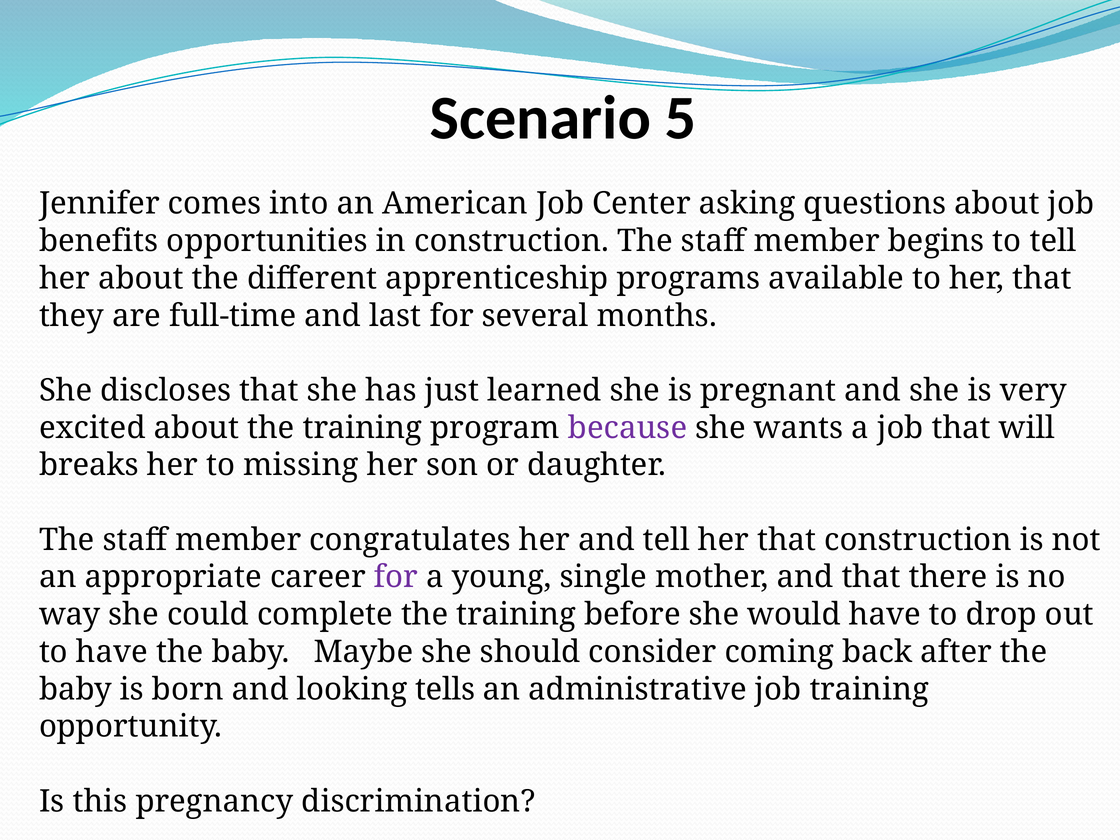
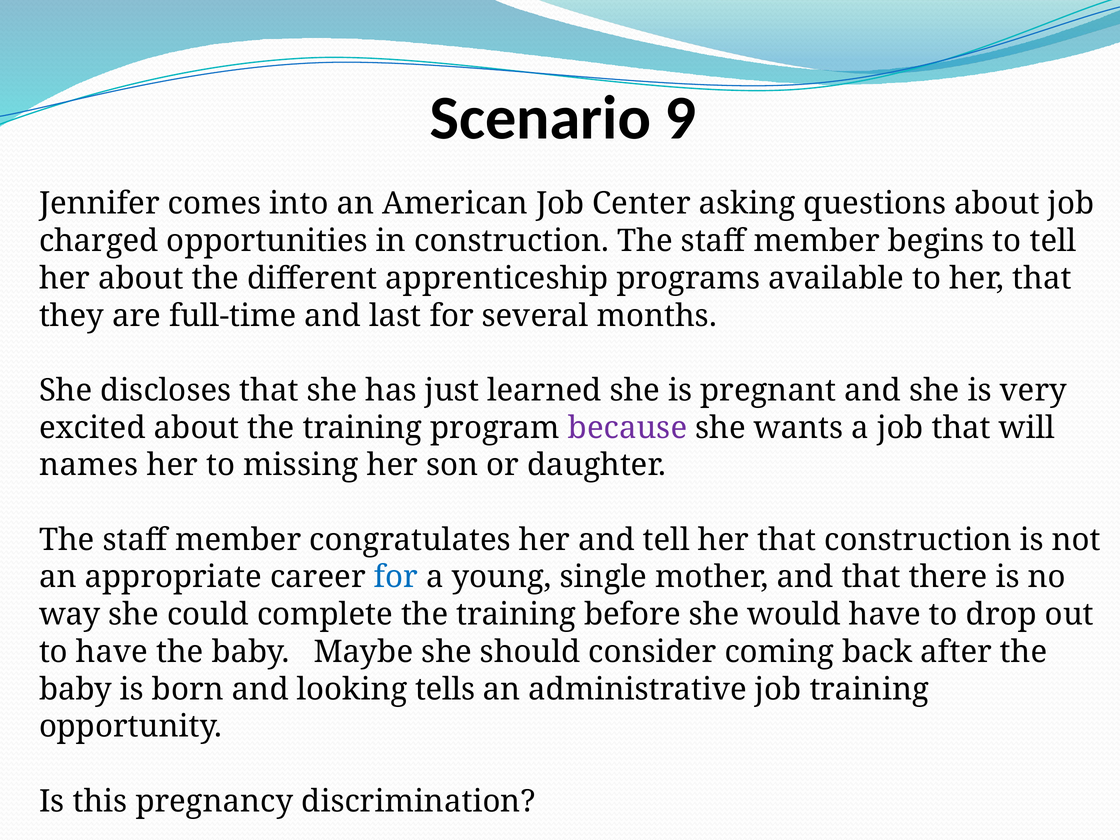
5: 5 -> 9 (681, 118)
benefits: benefits -> charged (99, 241)
breaks: breaks -> names (89, 465)
for colour: purple -> blue (396, 577)
